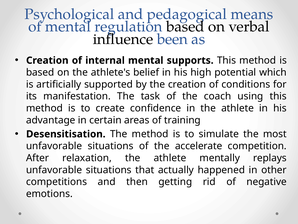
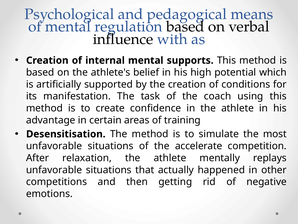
been: been -> with (172, 39)
